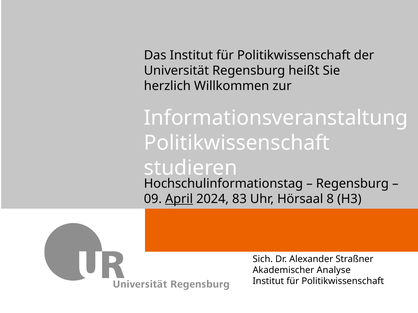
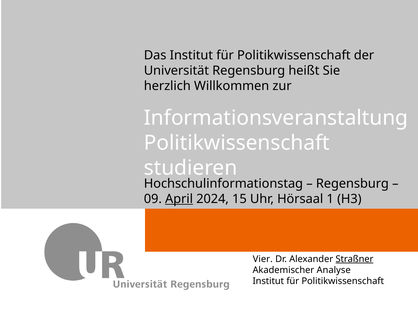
83: 83 -> 15 (239, 199)
8: 8 -> 1 (330, 199)
Sich: Sich -> Vier (263, 259)
Straßner underline: none -> present (354, 259)
